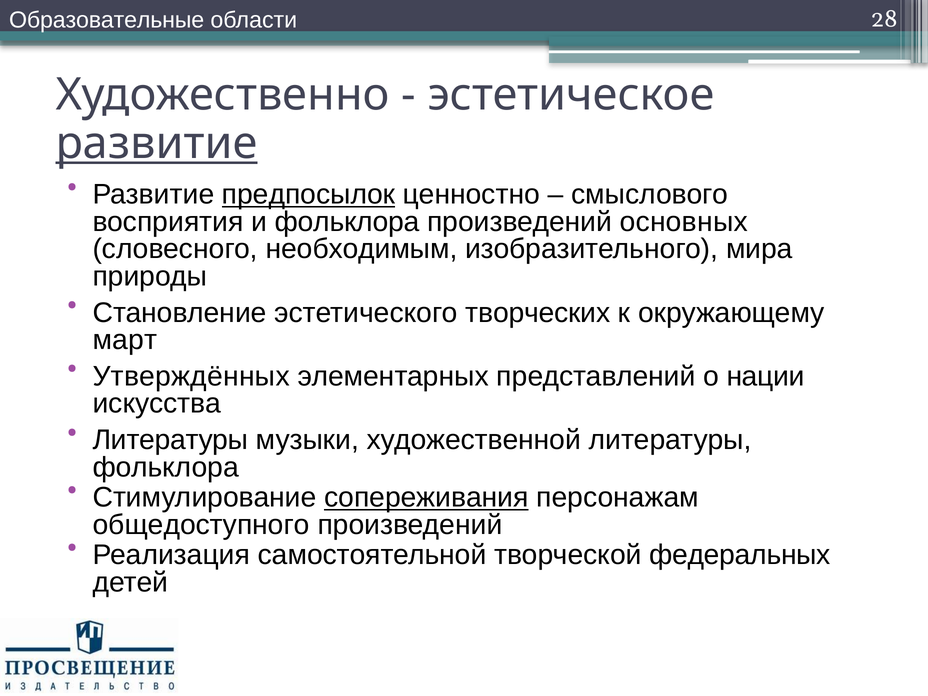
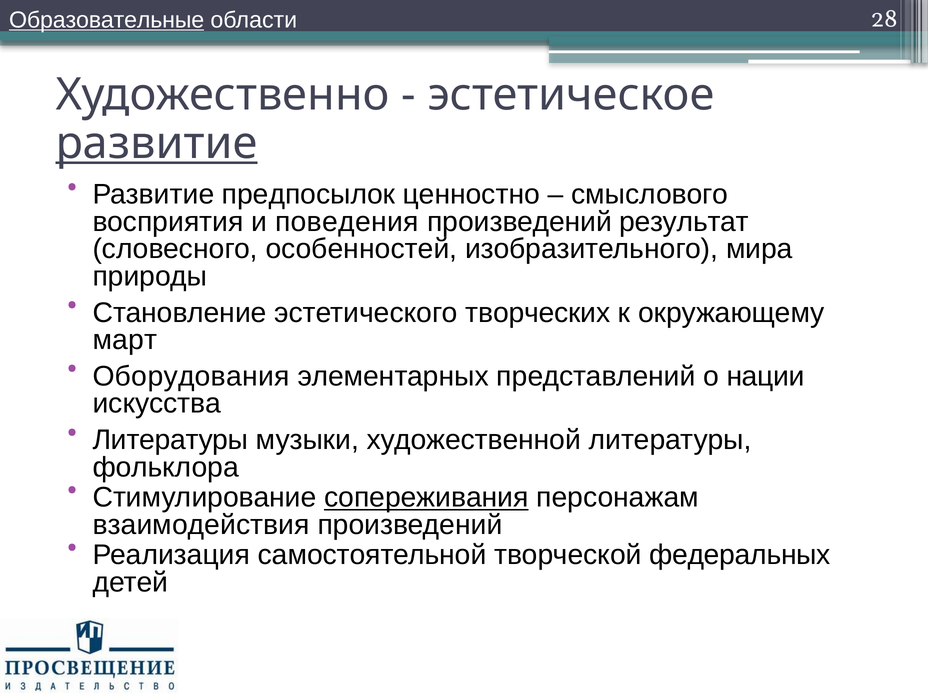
Образовательные underline: none -> present (107, 20)
предпосылок underline: present -> none (309, 195)
и фольклора: фольклора -> поведения (347, 222)
основных: основных -> результат (684, 222)
необходимым: необходимым -> особенностей (361, 249)
Утверждённых: Утверждённых -> Оборудования (191, 376)
общедоступного: общедоступного -> взаимодействия (201, 525)
